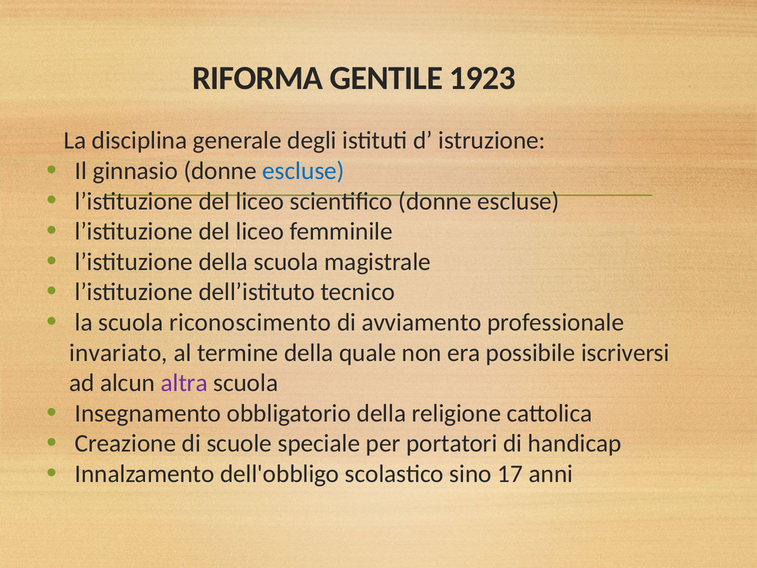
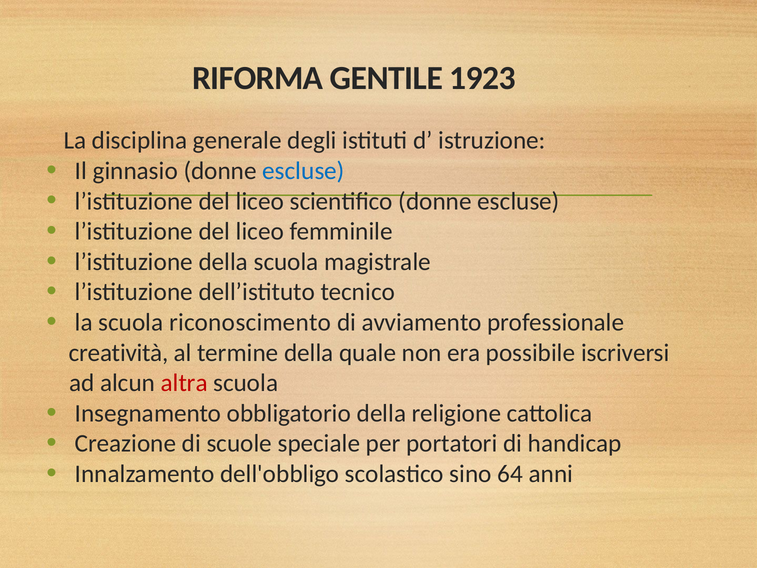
invariato: invariato -> creatività (119, 353)
altra colour: purple -> red (184, 383)
17: 17 -> 64 (510, 474)
